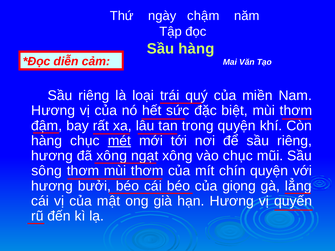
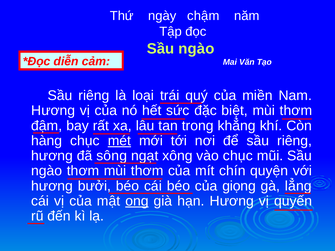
hàng: hàng -> ngào (196, 49)
trong quyện: quyện -> khẳng (237, 126)
đã xông: xông -> sông (112, 156)
sông: sông -> ngào (47, 171)
ong underline: none -> present (137, 201)
